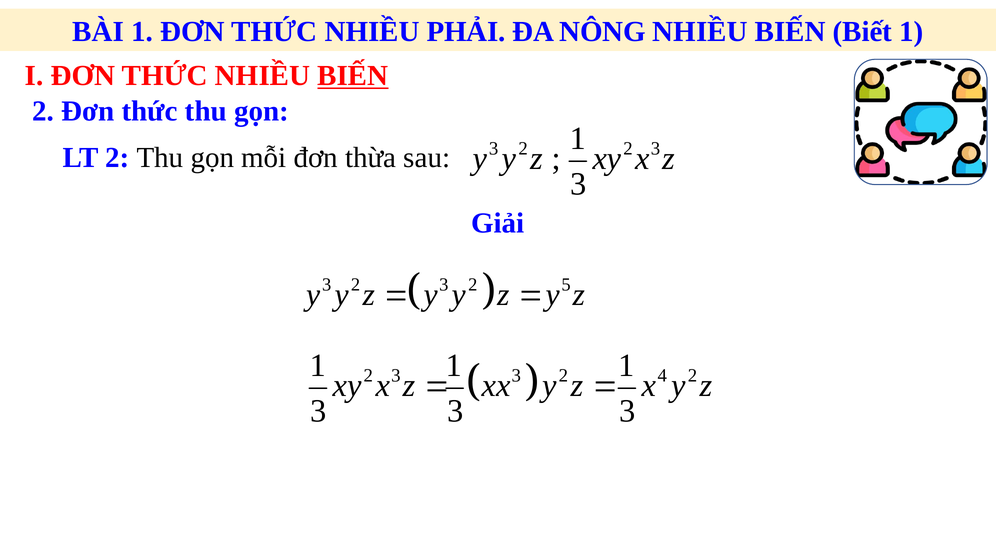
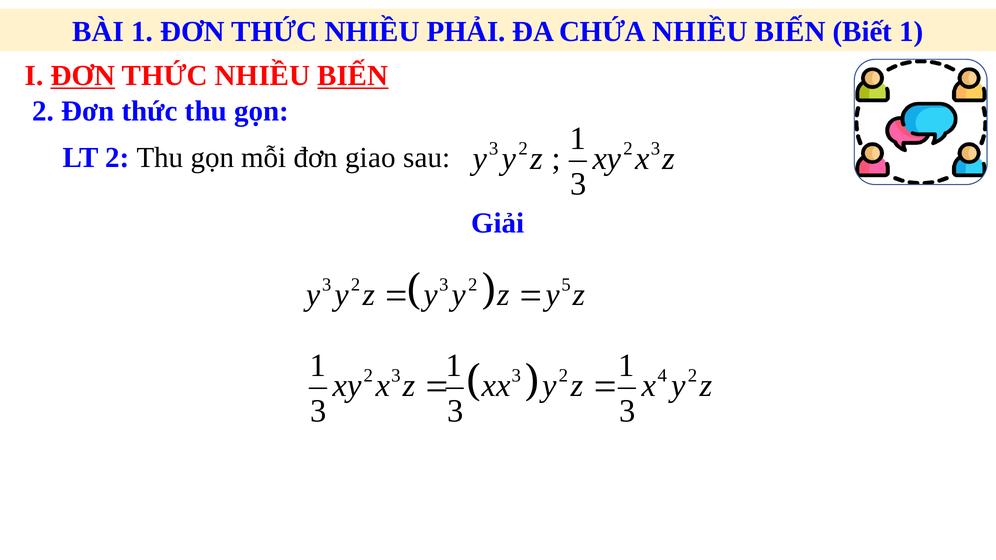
NÔNG: NÔNG -> CHỨA (602, 32)
ĐƠN underline: none -> present (83, 76)
thừa: thừa -> giao (371, 158)
